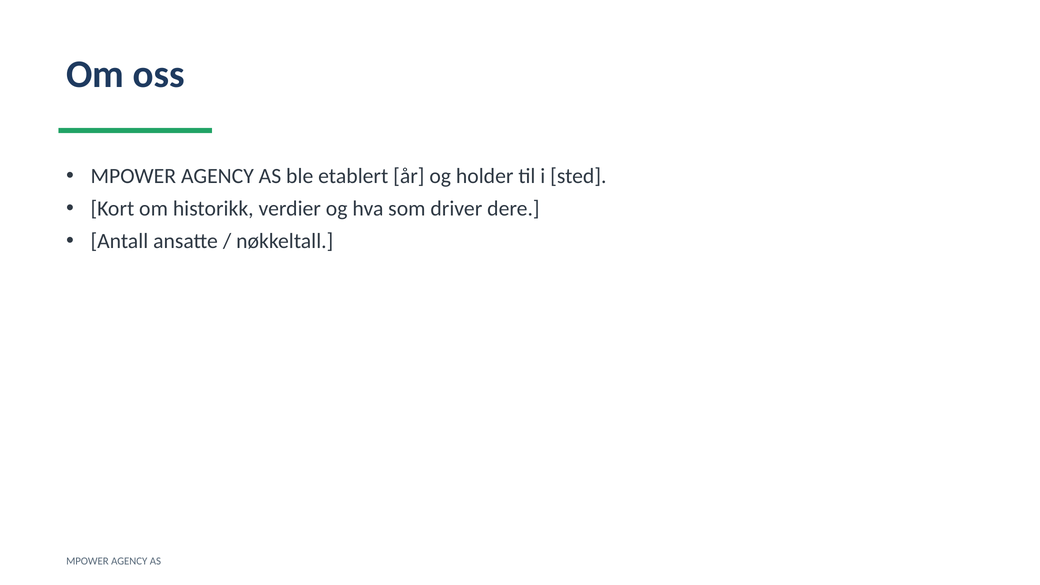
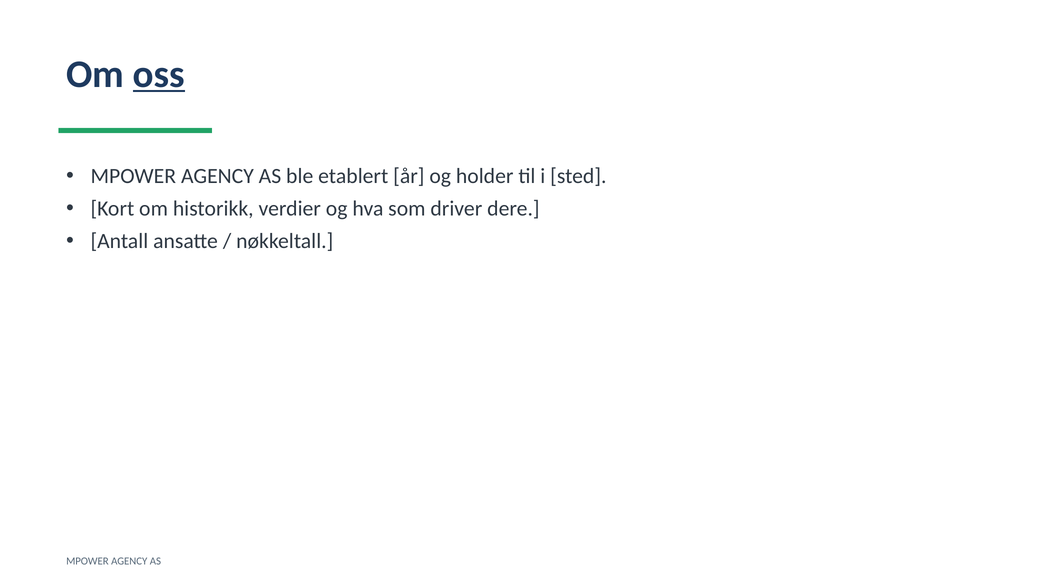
oss underline: none -> present (159, 74)
